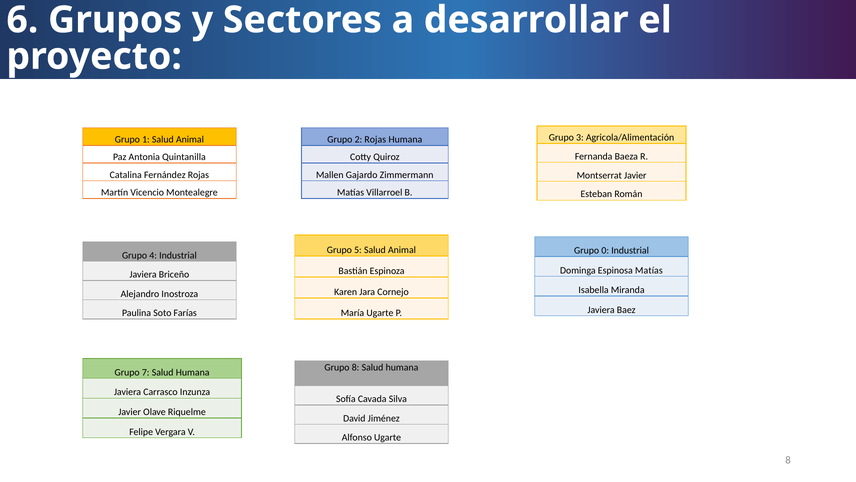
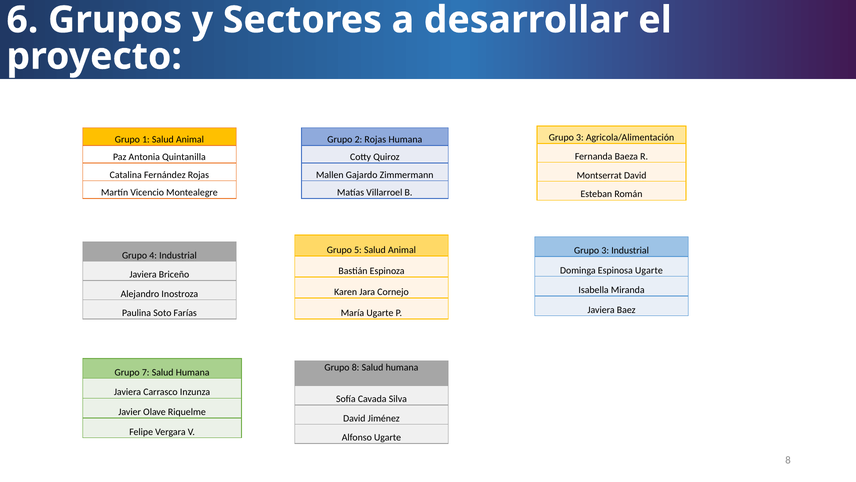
Montserrat Javier: Javier -> David (635, 175)
0: 0 -> 3 (605, 250)
Espinosa Matías: Matías -> Ugarte (649, 270)
